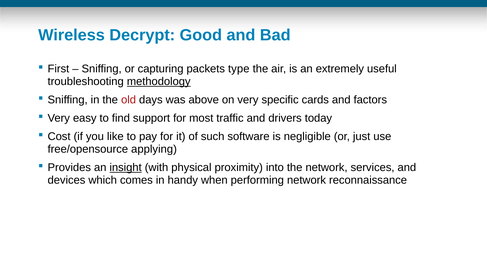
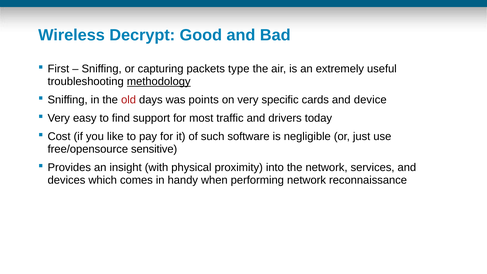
above: above -> points (204, 100)
factors: factors -> device (370, 100)
applying: applying -> sensitive (154, 149)
insight underline: present -> none (126, 168)
